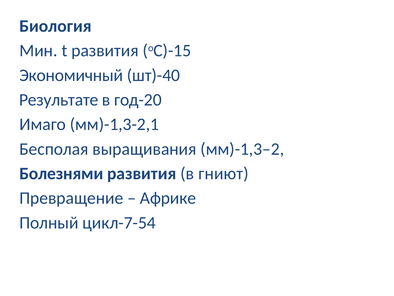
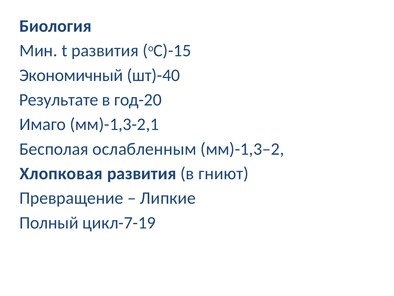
выращивания: выращивания -> ослабленным (144, 149)
Болезнями: Болезнями -> Хлопковая (61, 173)
Африке: Африке -> Липкие (168, 198)
цикл-7-54: цикл-7-54 -> цикл-7-19 (119, 222)
